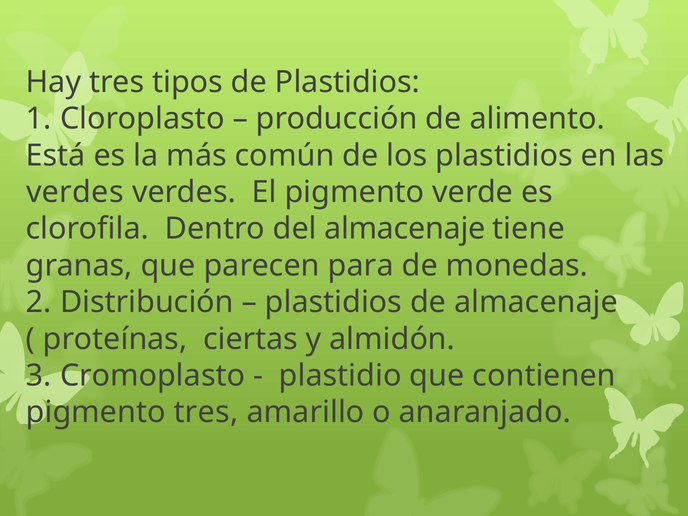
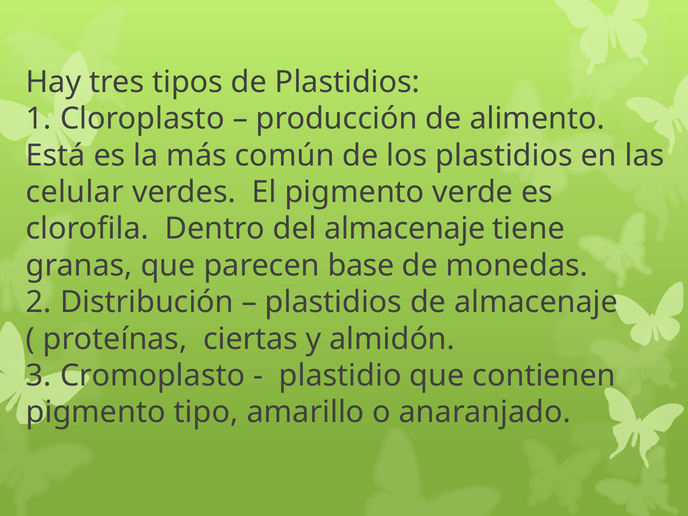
verdes: verdes -> celular (75, 192)
para: para -> base (361, 266)
pigmento tres: tres -> tipo (206, 412)
